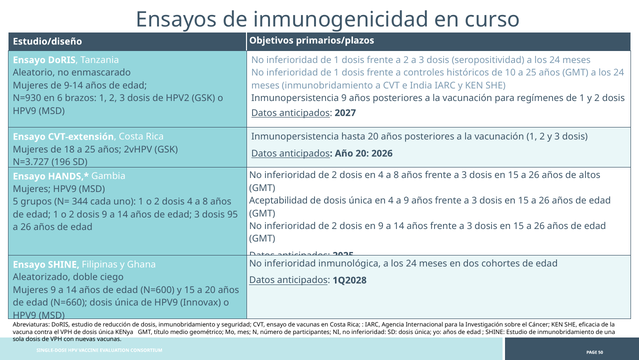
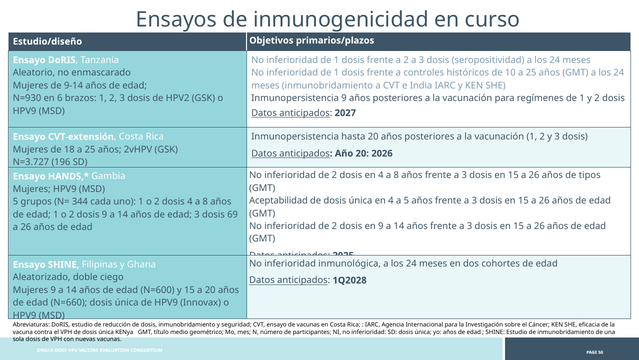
altos: altos -> tipos (590, 175)
a 9: 9 -> 5 (406, 200)
95: 95 -> 69 (233, 214)
